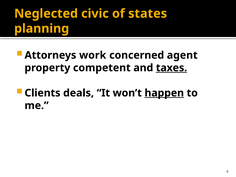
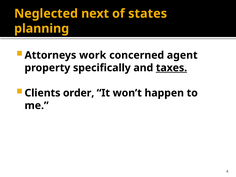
civic: civic -> next (95, 14)
competent: competent -> specifically (102, 68)
deals: deals -> order (79, 93)
happen underline: present -> none (164, 93)
